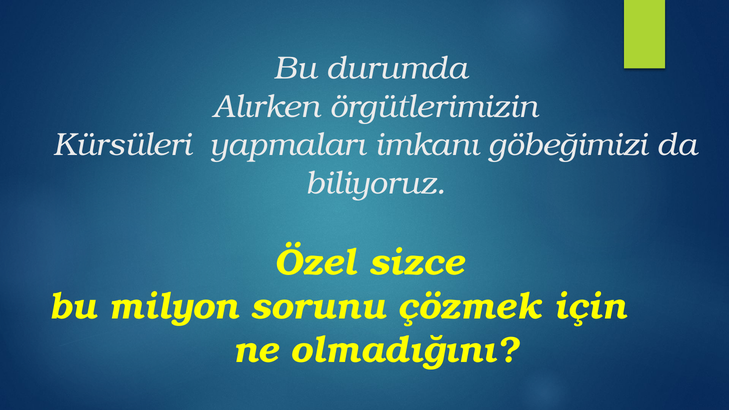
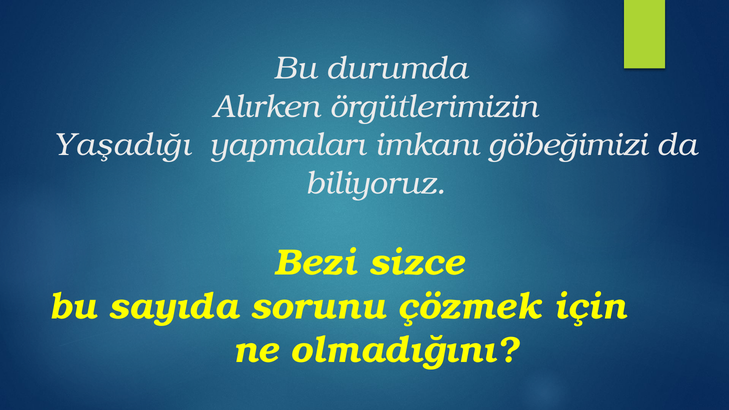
Kürsüleri: Kürsüleri -> Yaşadığı (122, 145)
Özel: Özel -> Bezi (315, 263)
milyon: milyon -> sayıda (174, 307)
